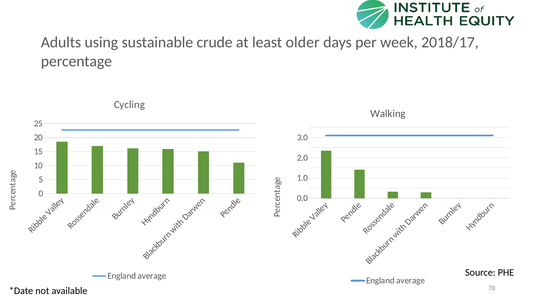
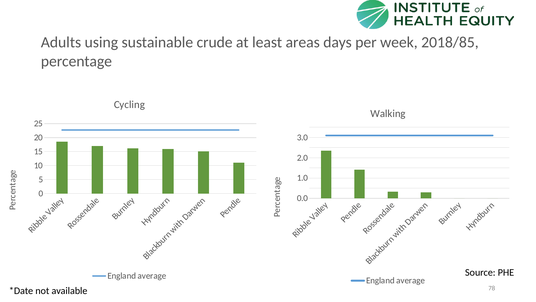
older: older -> areas (303, 42)
2018/17: 2018/17 -> 2018/85 (450, 42)
